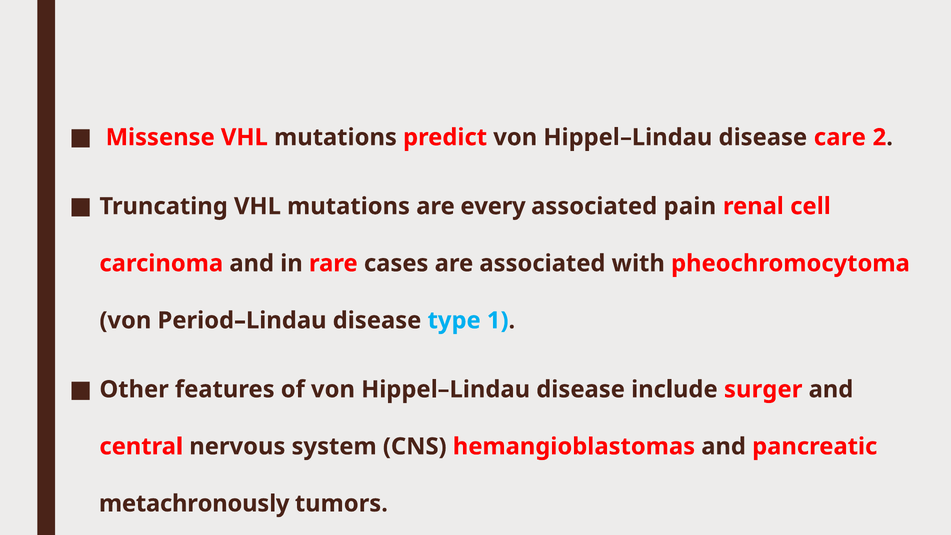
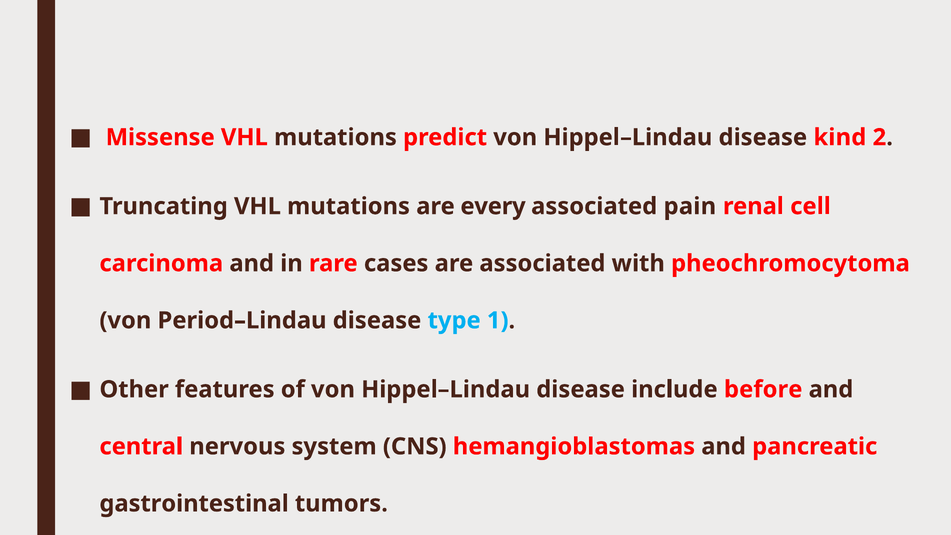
care: care -> kind (840, 137)
surger: surger -> before (763, 389)
metachronously: metachronously -> gastrointestinal (194, 504)
